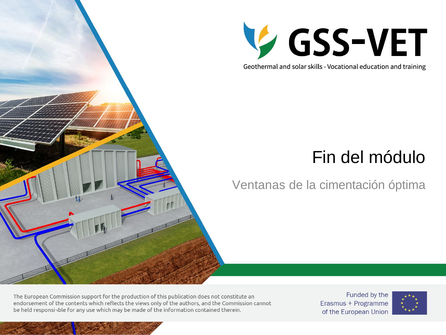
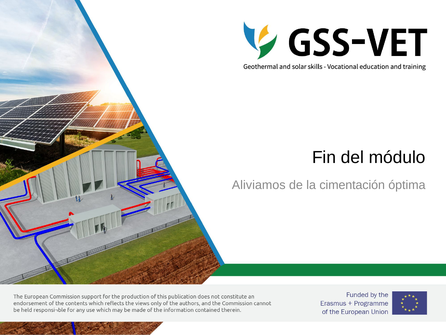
Ventanas: Ventanas -> Aliviamos (259, 185)
